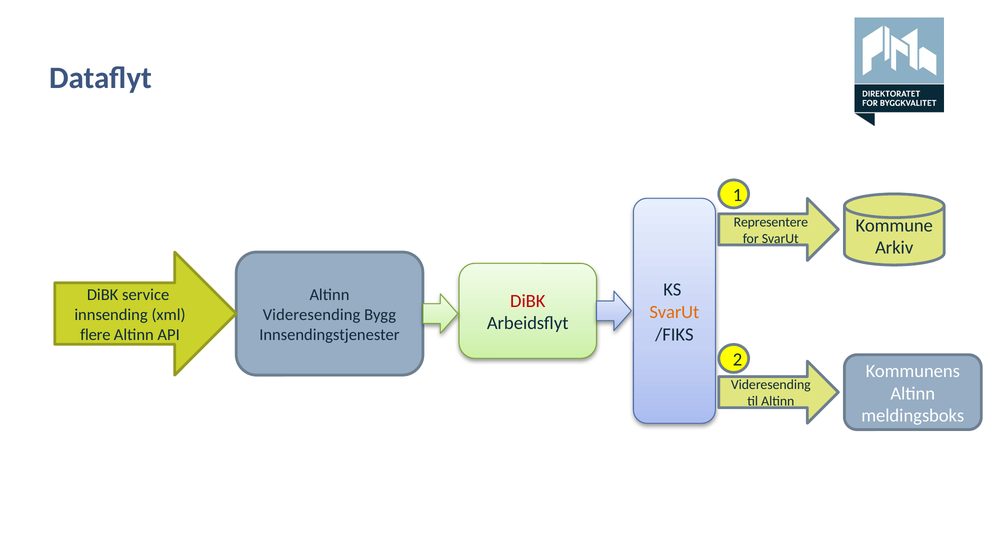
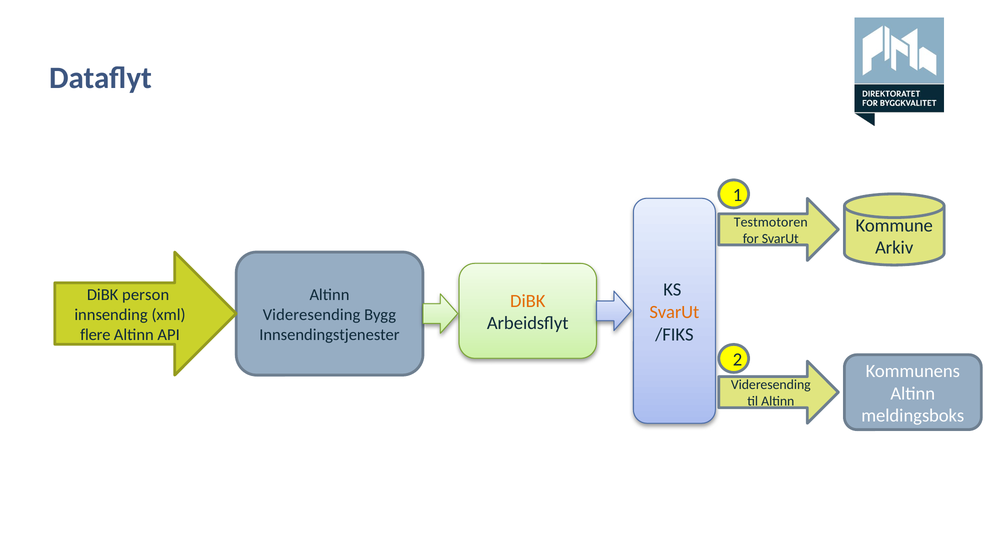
Representere: Representere -> Testmotoren (771, 222)
service: service -> person (146, 295)
DiBK colour: red -> orange (528, 301)
